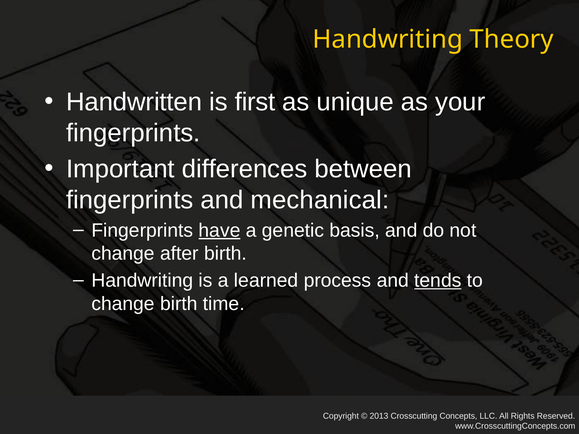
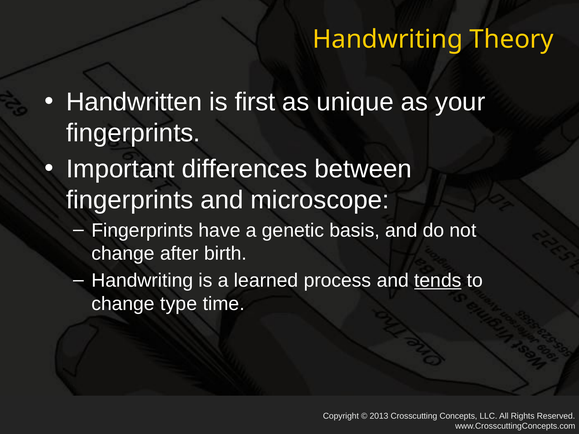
mechanical: mechanical -> microscope (320, 200)
have underline: present -> none (220, 230)
change birth: birth -> type (179, 304)
